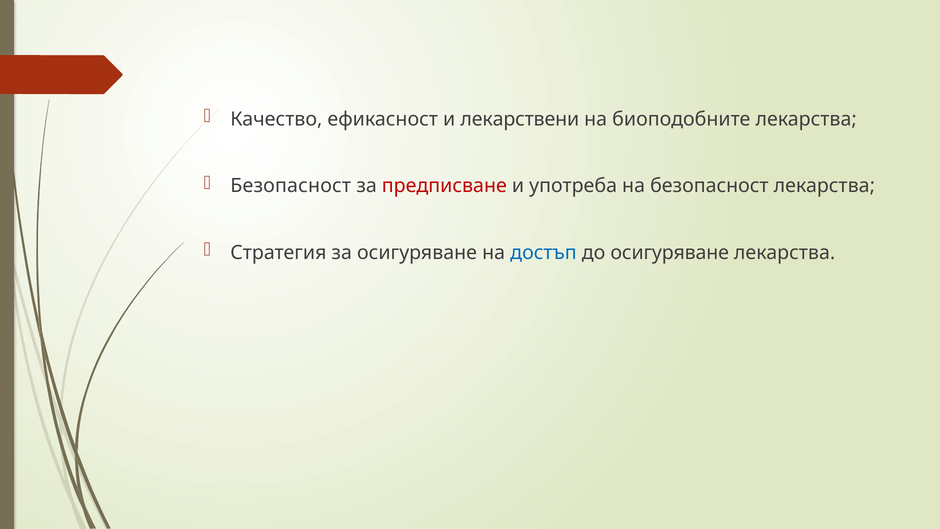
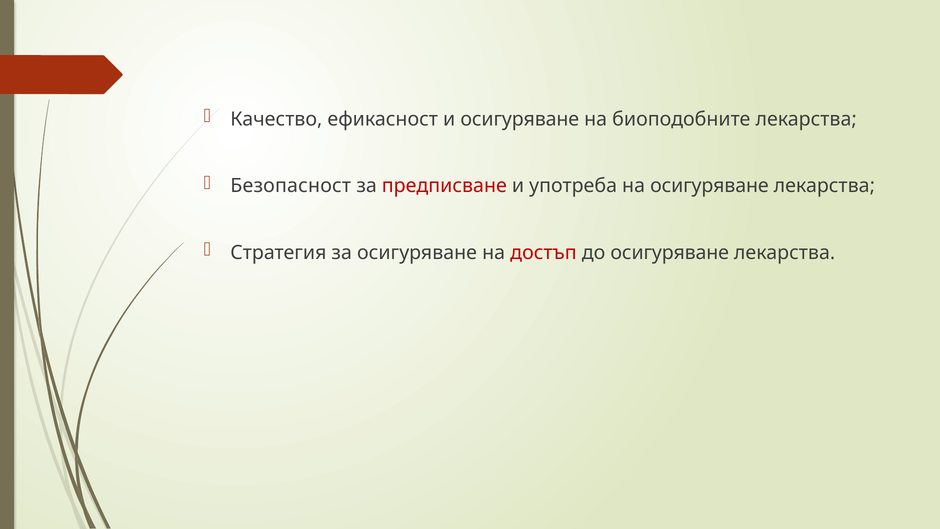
и лекарствени: лекарствени -> осигуряване (520, 119)
на безопасност: безопасност -> осигуряване (709, 186)
достъп colour: blue -> red (543, 252)
